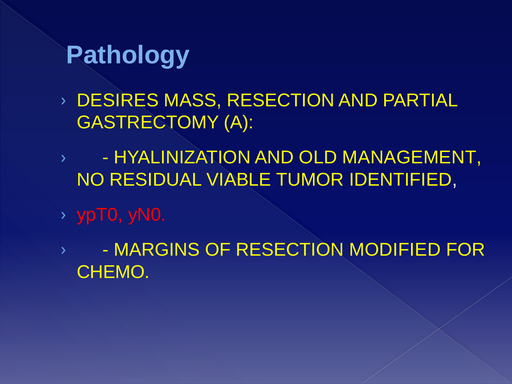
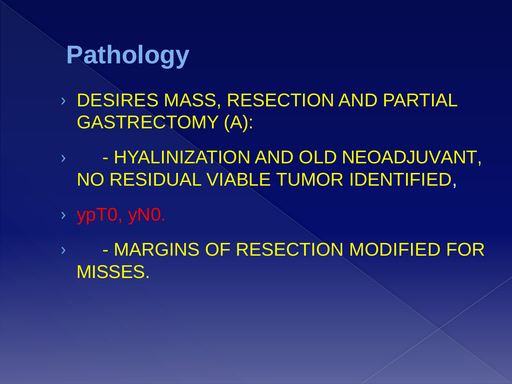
MANAGEMENT: MANAGEMENT -> NEOADJUVANT (412, 158)
CHEMO: CHEMO -> MISSES (113, 272)
